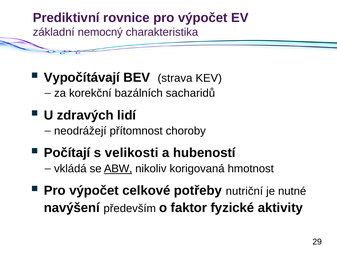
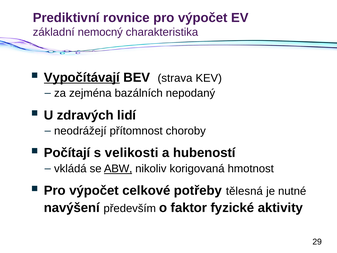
Vypočítávají underline: none -> present (82, 77)
korekční: korekční -> zejména (90, 93)
sacharidů: sacharidů -> nepodaný (190, 93)
nutriční: nutriční -> tělesná (244, 191)
